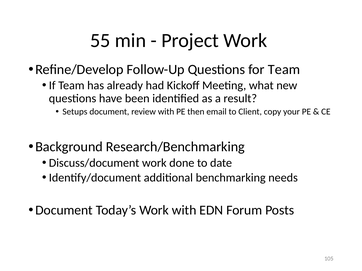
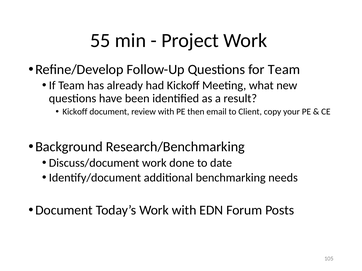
Setups: Setups -> Kickoff (75, 112)
